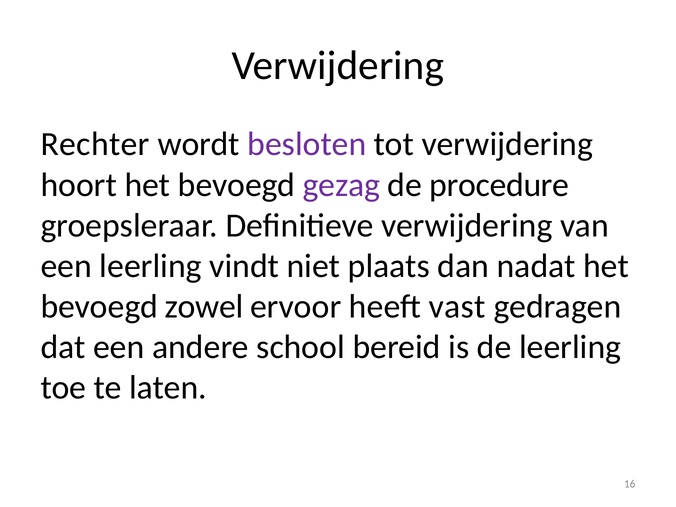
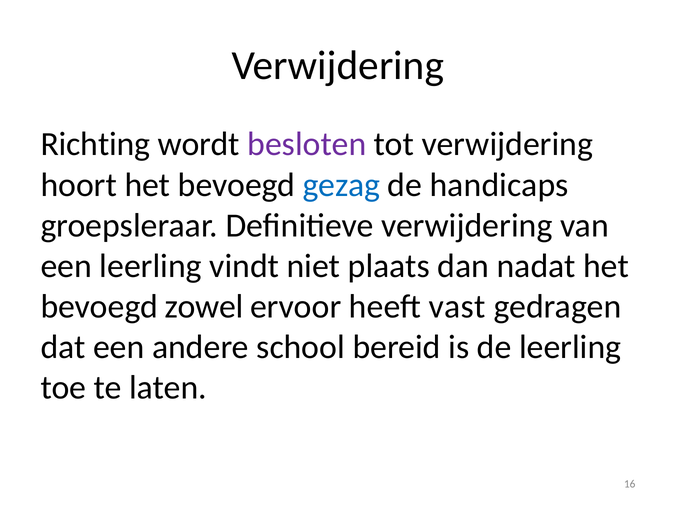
Rechter: Rechter -> Richting (95, 144)
gezag colour: purple -> blue (341, 185)
procedure: procedure -> handicaps (499, 185)
